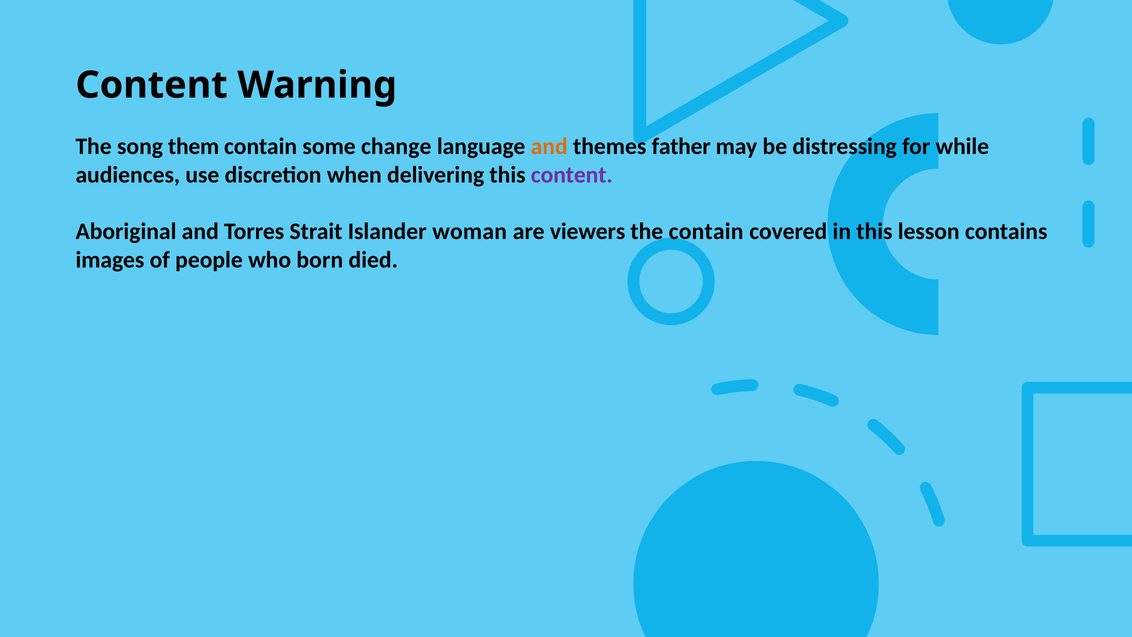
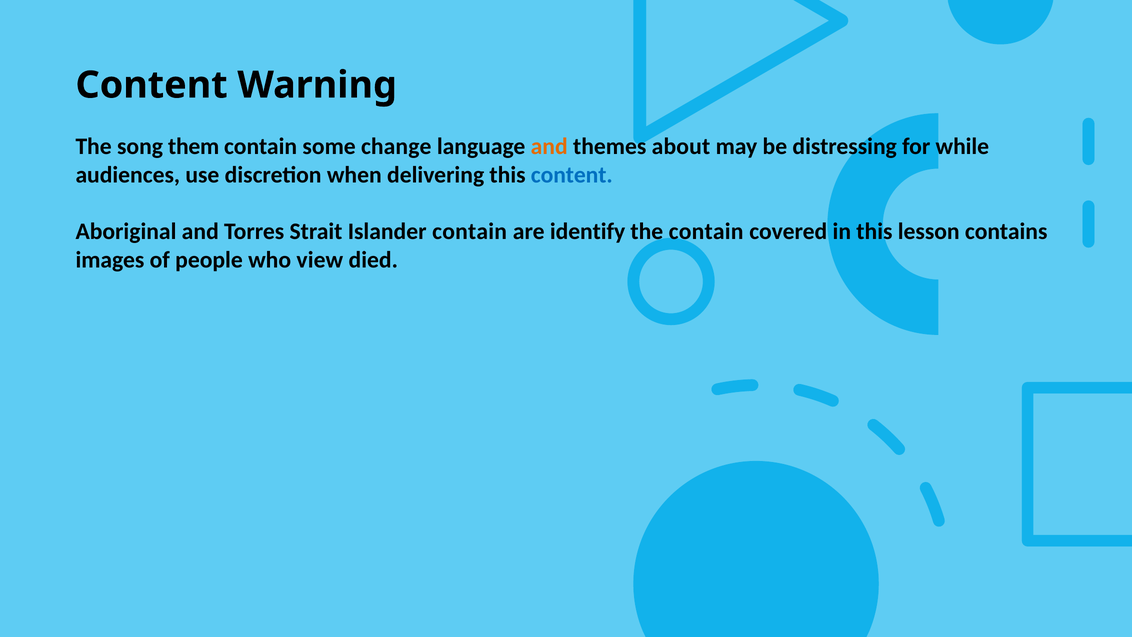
father: father -> about (681, 146)
content colour: purple -> blue (572, 175)
Islander woman: woman -> contain (470, 231)
viewers: viewers -> identify (588, 231)
born: born -> view (320, 260)
